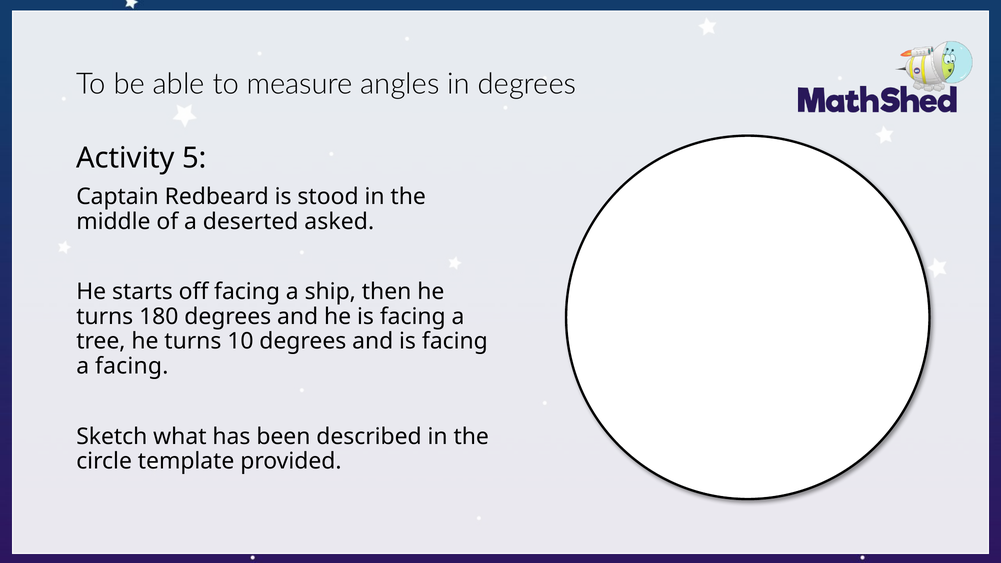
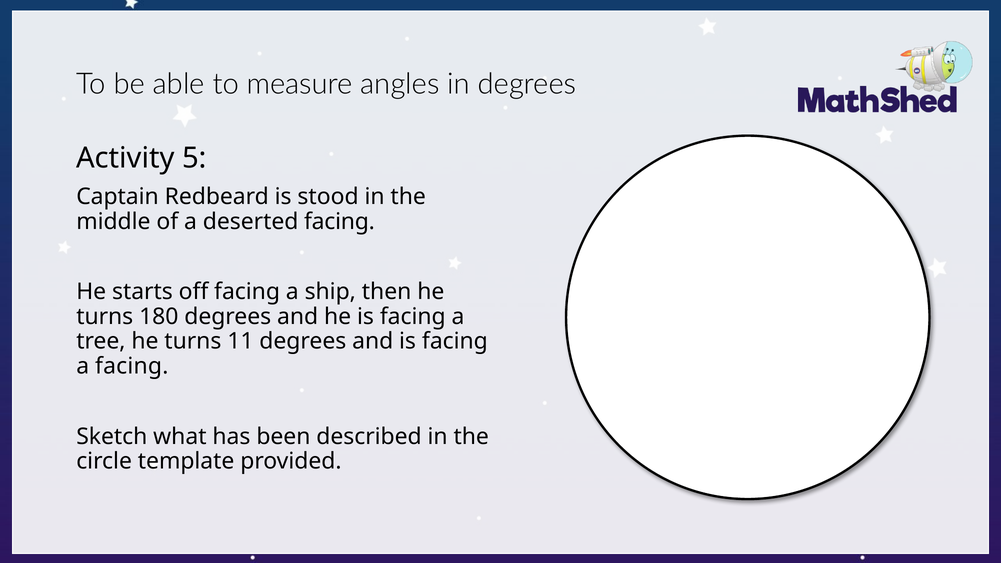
deserted asked: asked -> facing (339, 222)
10: 10 -> 11 (240, 341)
